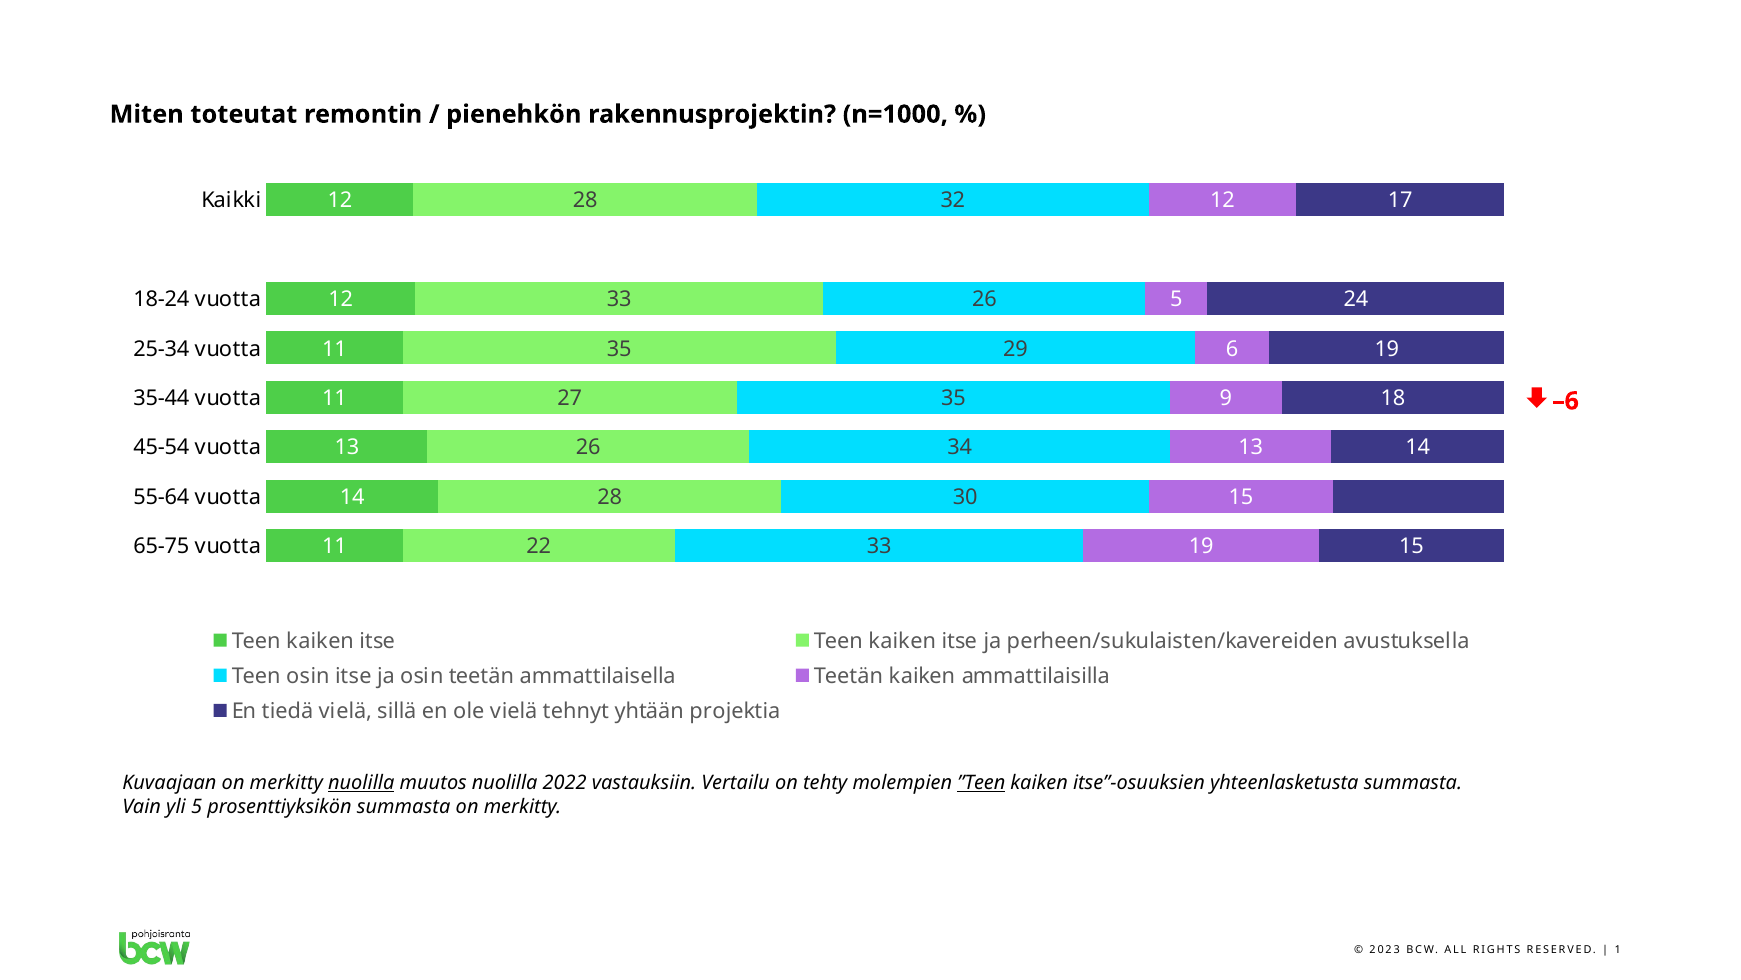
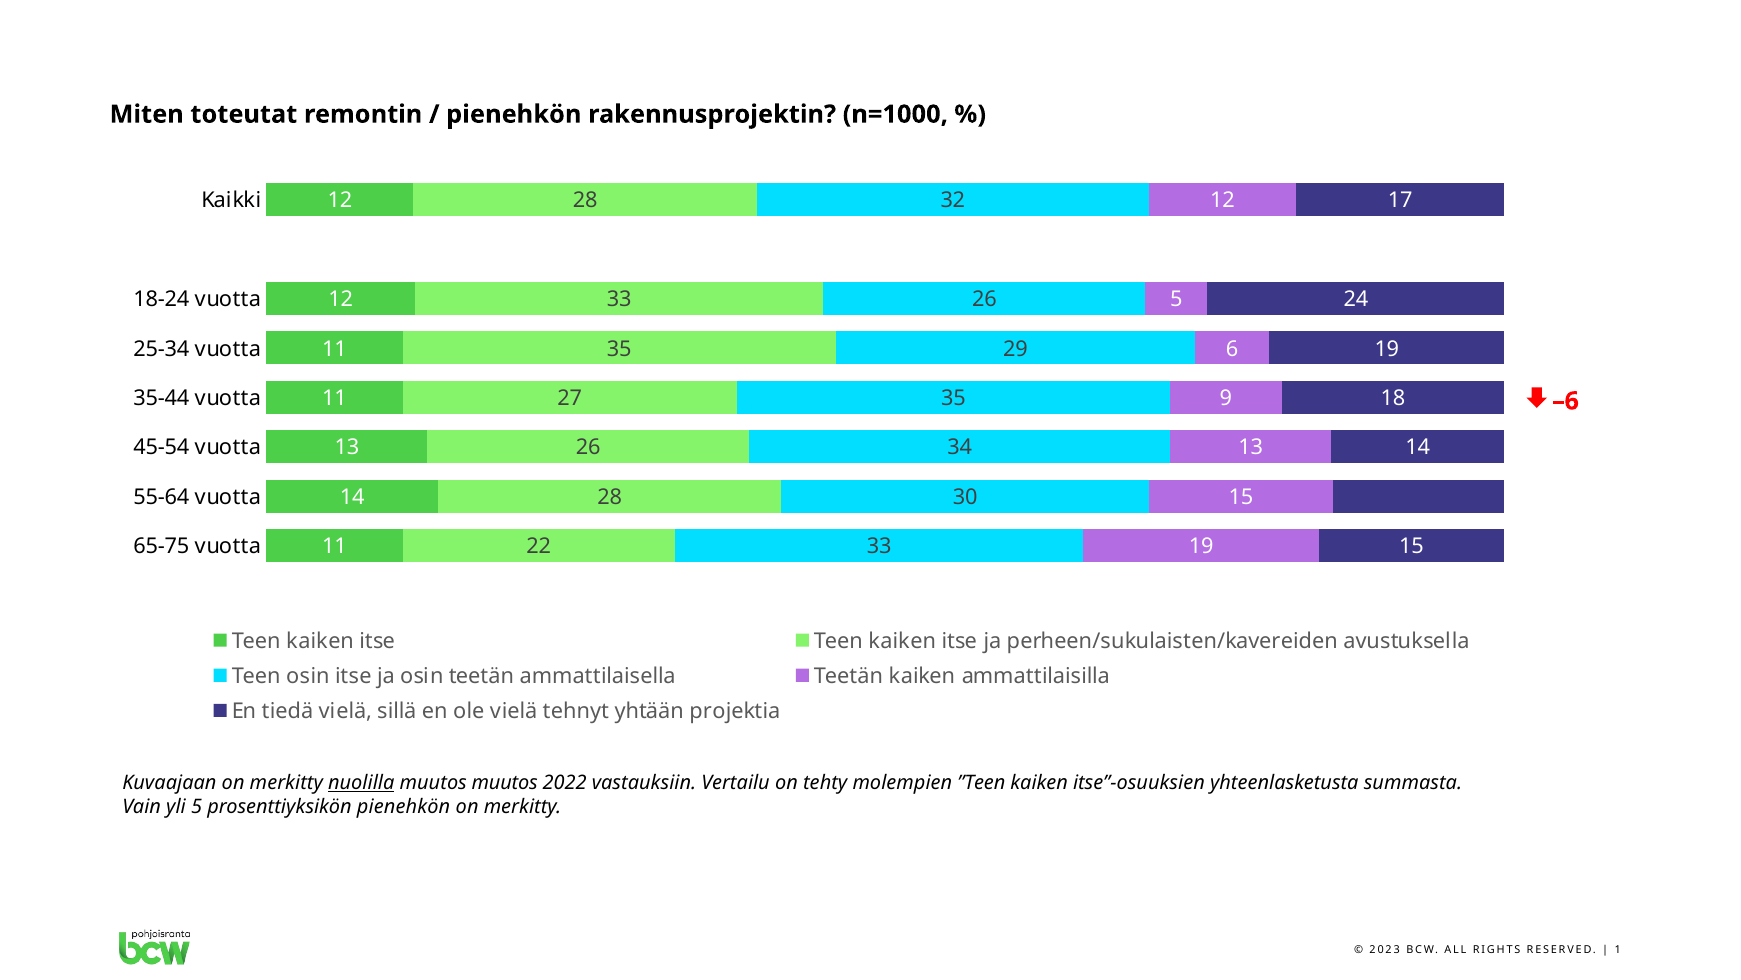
muutos nuolilla: nuolilla -> muutos (505, 783)
”Teen underline: present -> none (981, 783)
prosenttiyksikön summasta: summasta -> pienehkön (404, 807)
